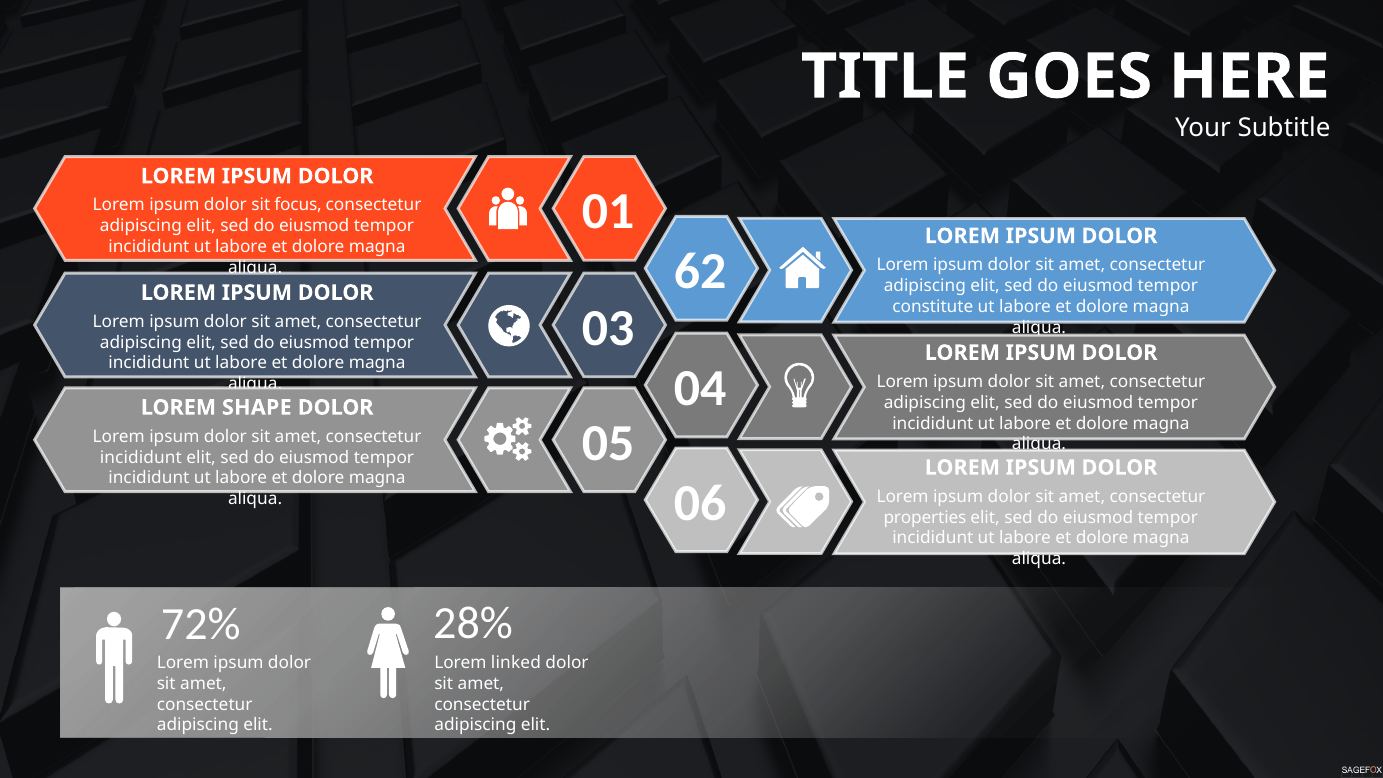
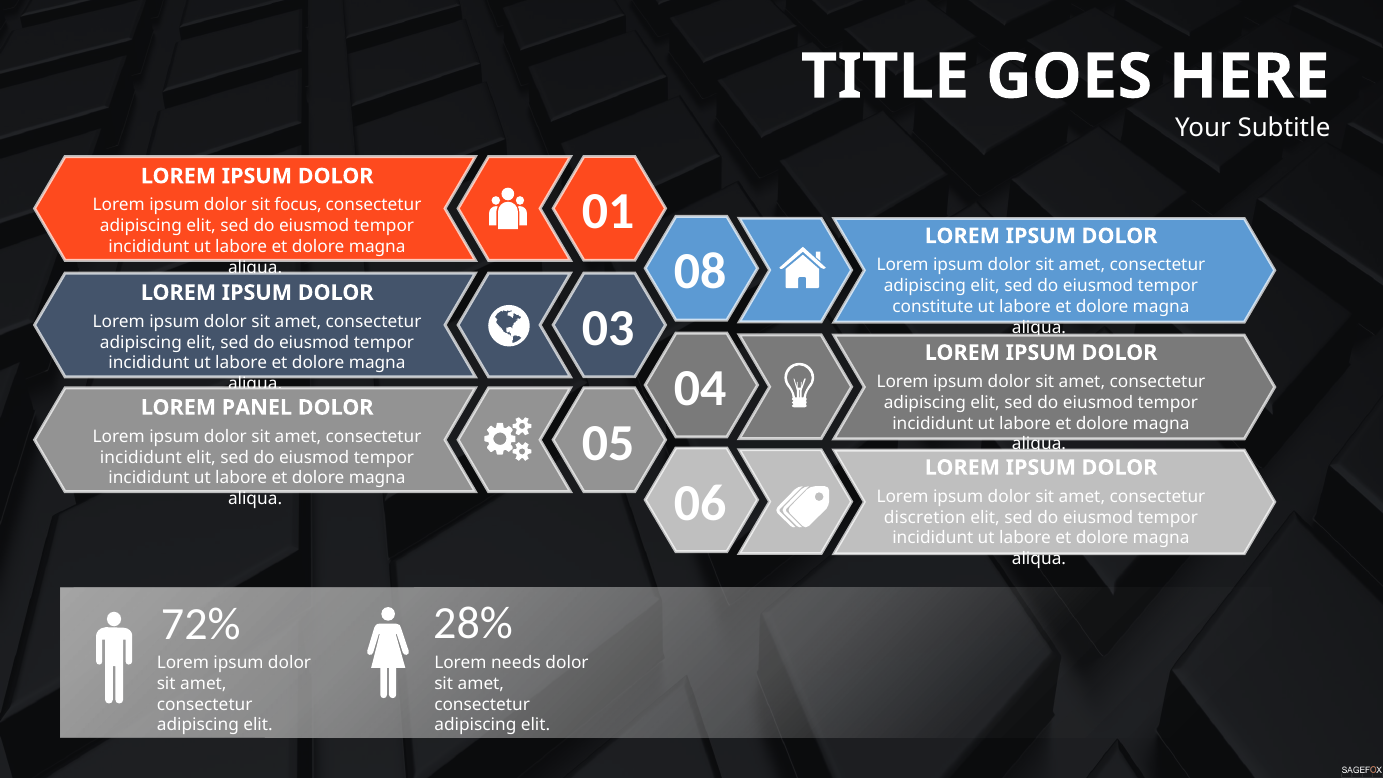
62: 62 -> 08 (700, 271)
SHAPE: SHAPE -> PANEL (257, 407)
properties: properties -> discretion (925, 517)
linked: linked -> needs (516, 663)
